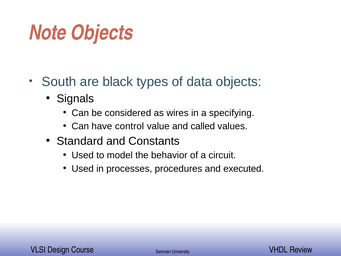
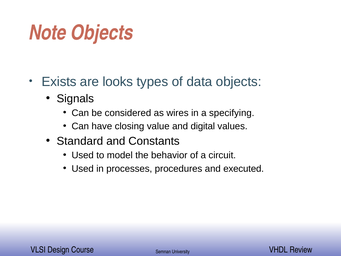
South: South -> Exists (59, 82)
black: black -> looks (118, 82)
control: control -> closing (130, 126)
called: called -> digital (203, 126)
